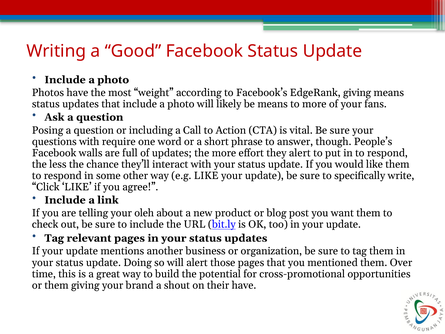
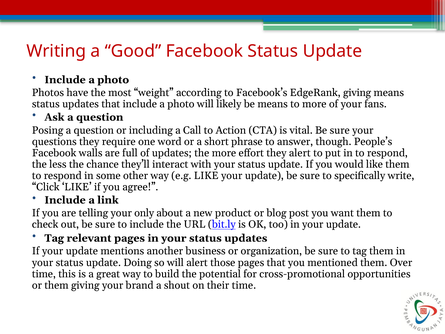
questions with: with -> they (89, 141)
oleh: oleh -> only (144, 213)
their have: have -> time (244, 285)
